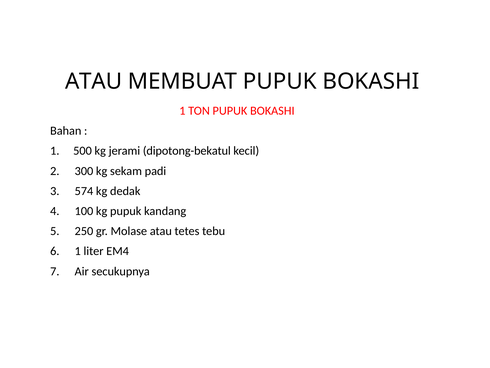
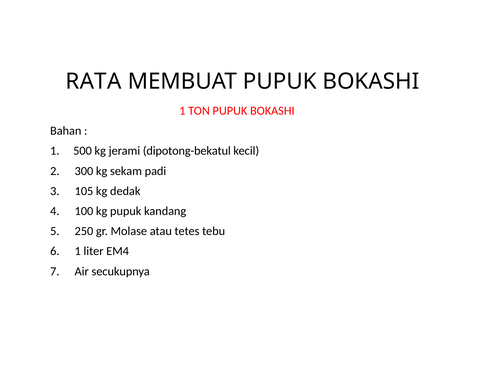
ATAU: ATAU -> RATA (93, 81)
574: 574 -> 105 (84, 191)
